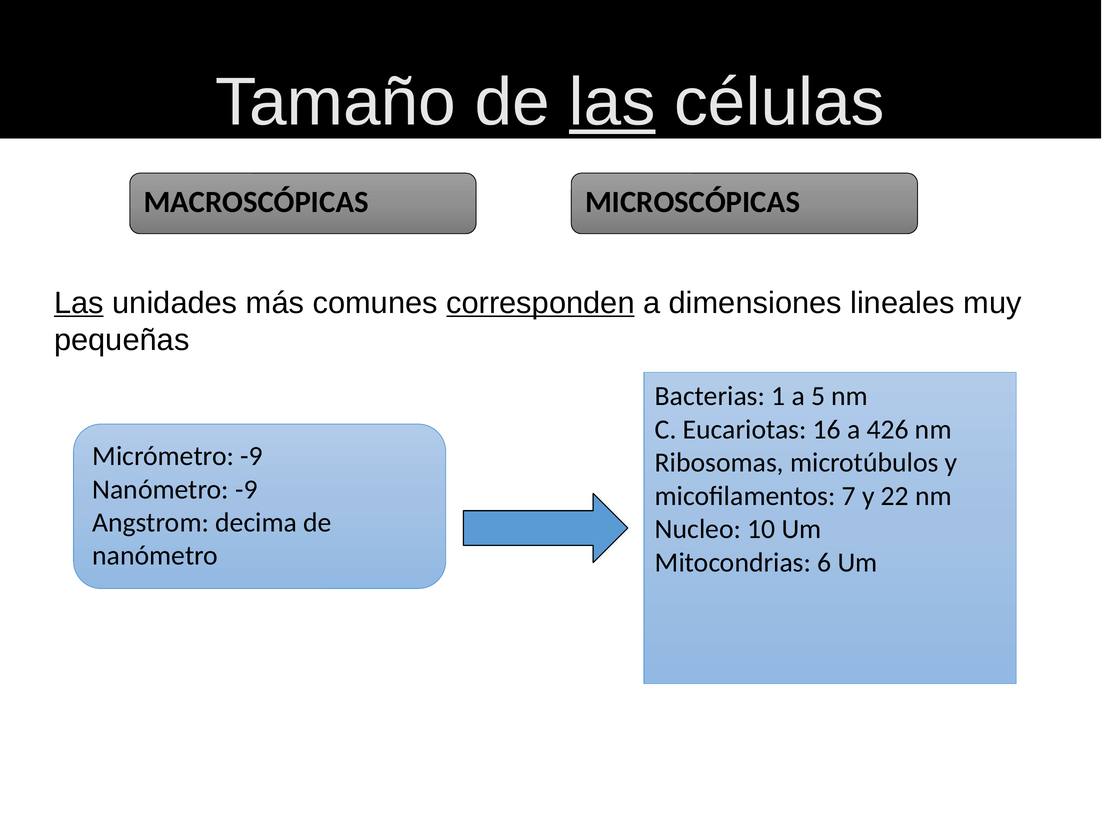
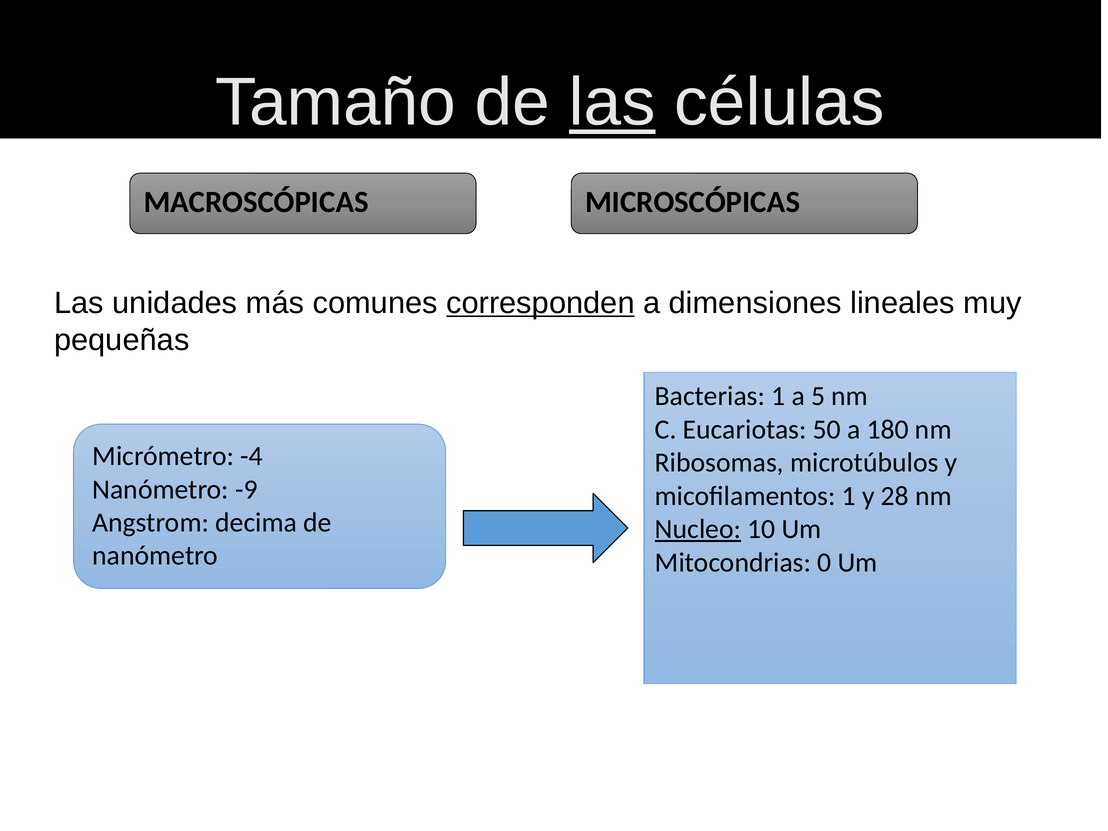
Las underline: present -> none (79, 303)
16: 16 -> 50 (827, 429)
426: 426 -> 180 (888, 429)
Micrómetro -9: -9 -> -4 (252, 456)
micofilamentos 7: 7 -> 1 (849, 496)
22: 22 -> 28 (895, 496)
Nucleo underline: none -> present (698, 529)
6: 6 -> 0 (824, 562)
